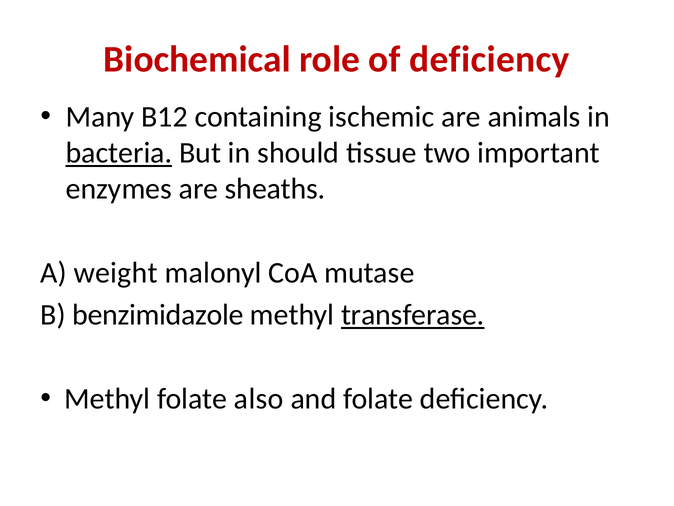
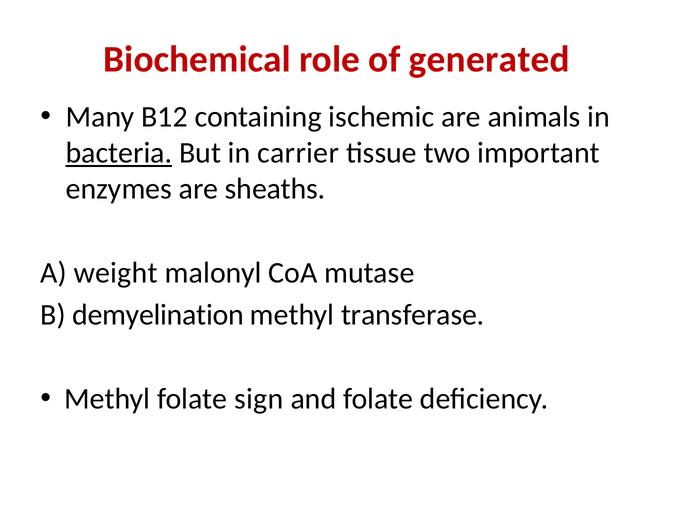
of deficiency: deficiency -> generated (489, 59)
should: should -> carrier (298, 153)
benzimidazole: benzimidazole -> demyelination (158, 315)
transferase underline: present -> none (413, 315)
also: also -> sign (259, 399)
